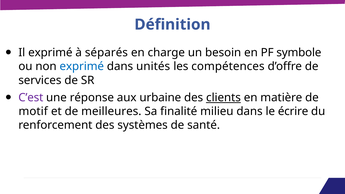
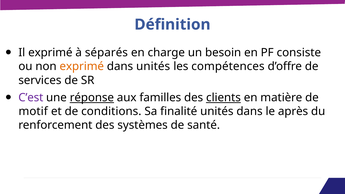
symbole: symbole -> consiste (299, 53)
exprimé colour: blue -> orange (82, 66)
réponse underline: none -> present (92, 98)
urbaine: urbaine -> familles (160, 98)
meilleures: meilleures -> conditions (111, 111)
finalité milieu: milieu -> unités (217, 111)
écrire: écrire -> après (293, 111)
